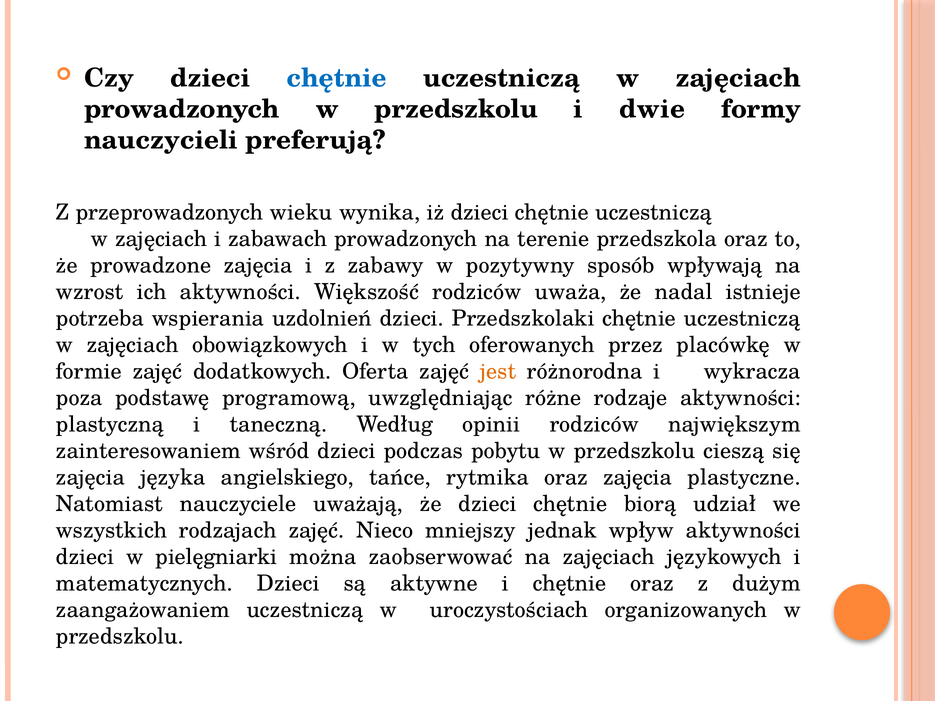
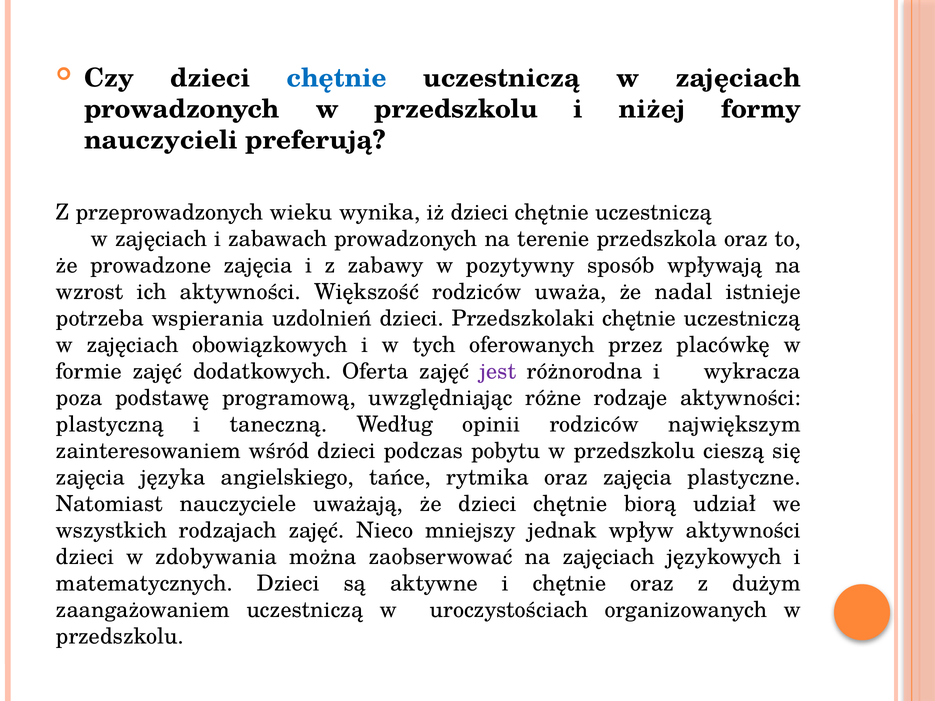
dwie: dwie -> niżej (652, 109)
jest colour: orange -> purple (498, 372)
pielęgniarki: pielęgniarki -> zdobywania (216, 557)
